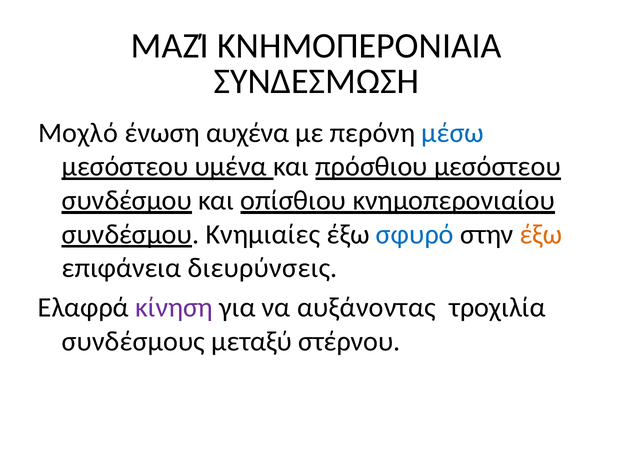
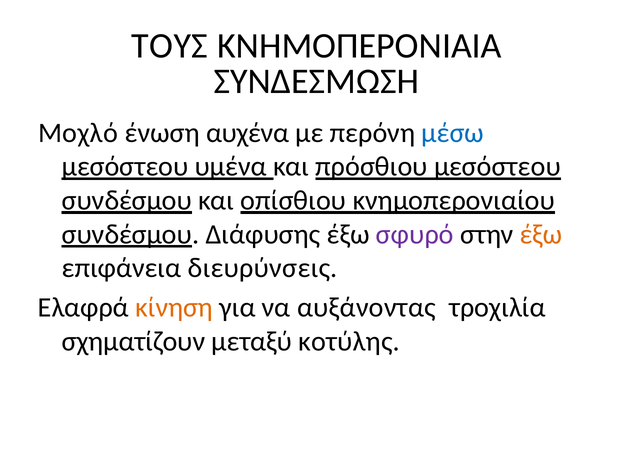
ΜΑΖΊ: ΜΑΖΊ -> ΤΟΥΣ (170, 46)
Κνημιαίες: Κνημιαίες -> Διάφυσης (263, 234)
σφυρό colour: blue -> purple (415, 234)
κίνηση colour: purple -> orange (174, 307)
συνδέσμους: συνδέσμους -> σχηματίζουν (133, 341)
στέρνου: στέρνου -> κοτύλης (349, 341)
